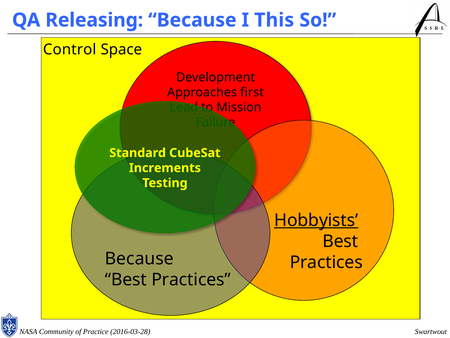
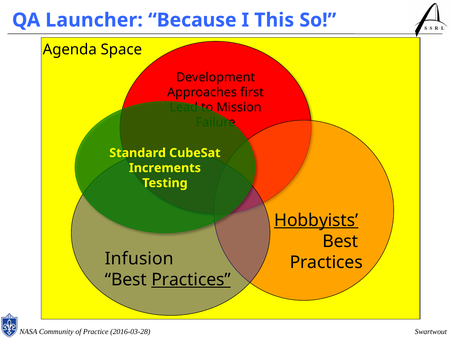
Releasing: Releasing -> Launcher (94, 20)
Control: Control -> Agenda (70, 50)
Because: Because -> Infusion (139, 258)
Practices underline: none -> present (191, 279)
